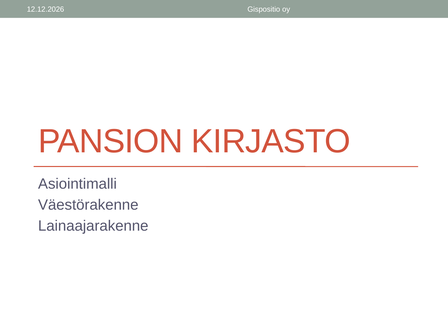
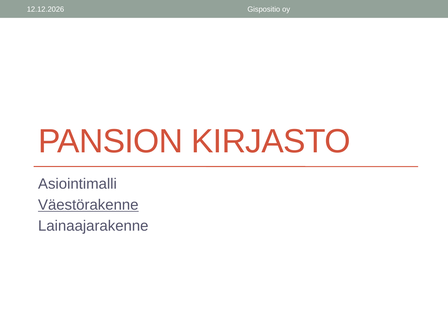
Väestörakenne underline: none -> present (88, 205)
